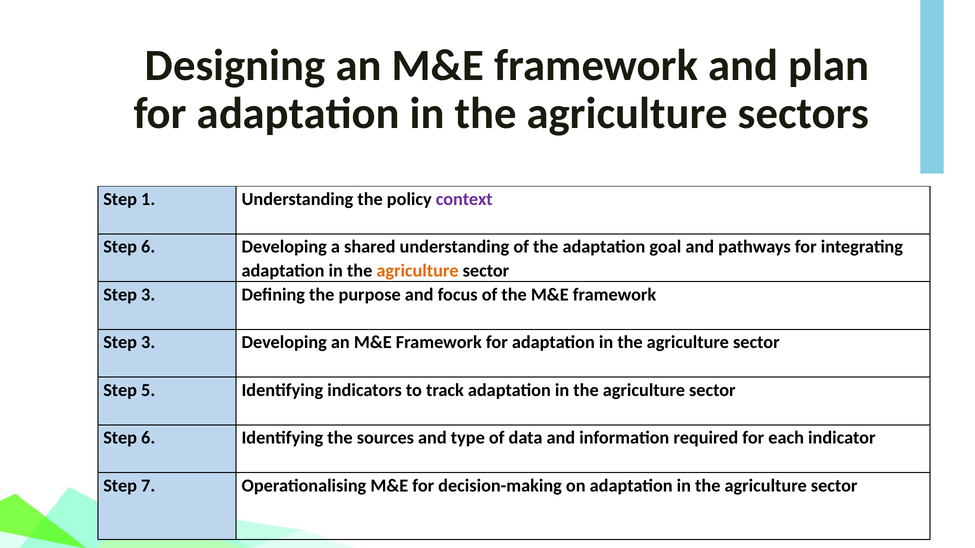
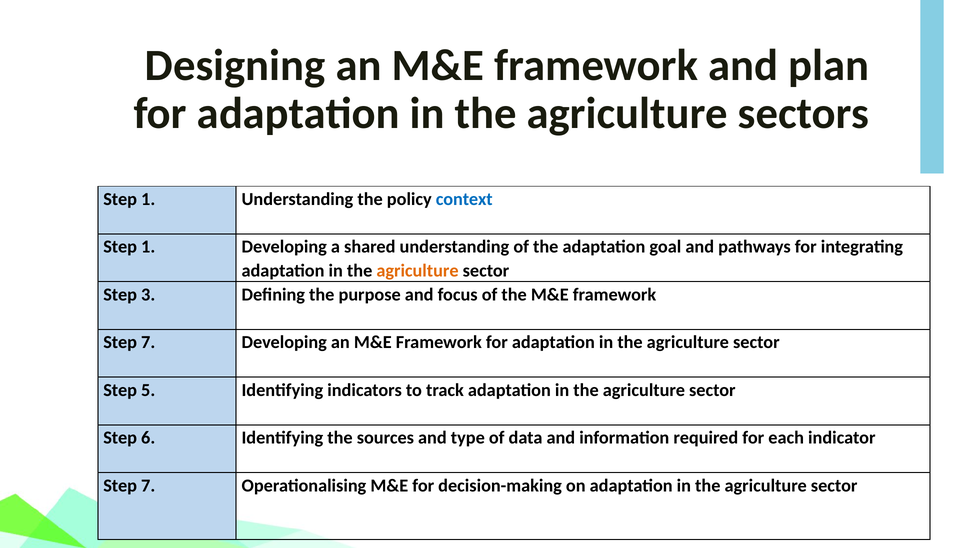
context colour: purple -> blue (464, 199)
6: 6 -> 1 (148, 247)
3: 3 -> 7 (148, 343)
